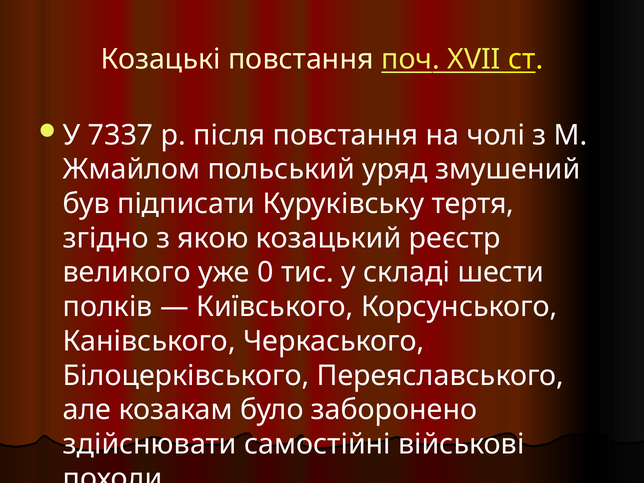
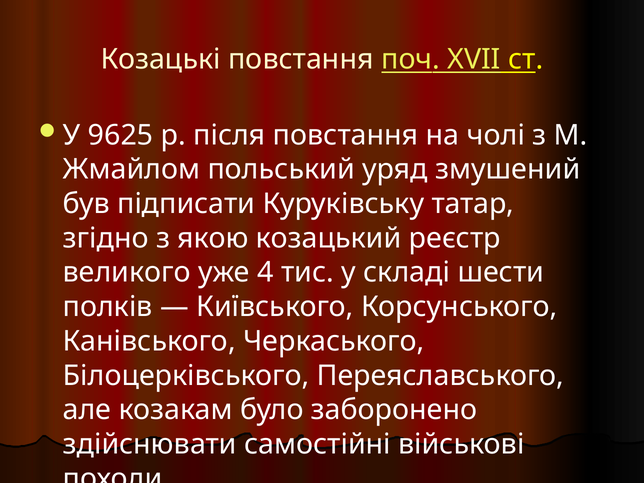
7337: 7337 -> 9625 (121, 135)
тертя: тертя -> татар (473, 204)
0: 0 -> 4 (265, 273)
